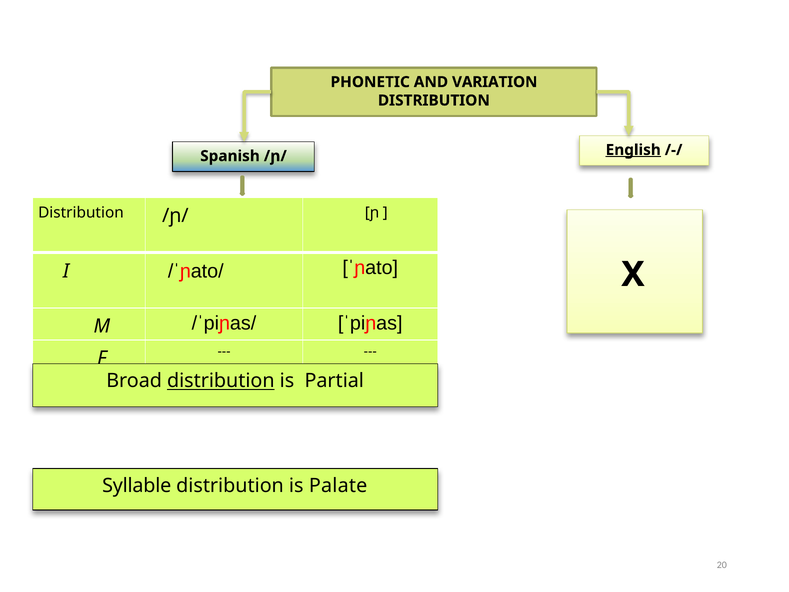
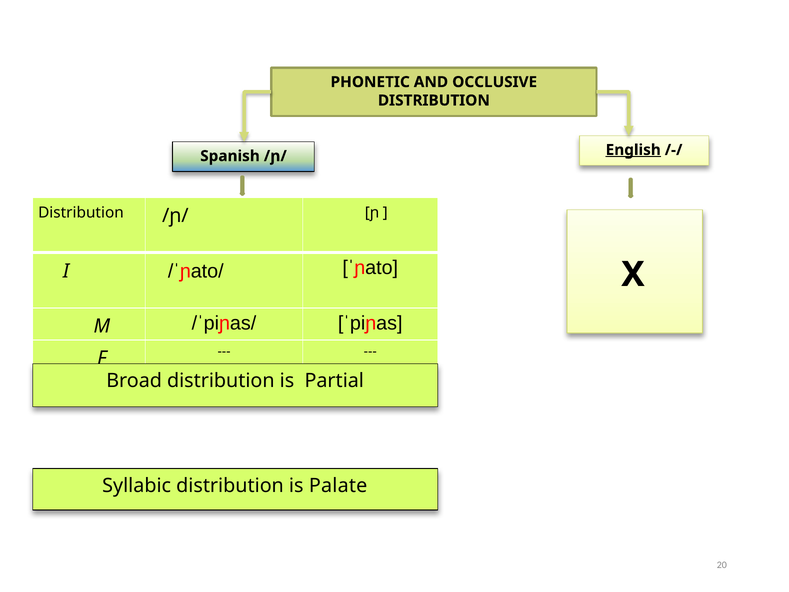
VARIATION: VARIATION -> OCCLUSIVE (495, 82)
distribution underline: present -> none (221, 381)
Syllable: Syllable -> Syllabic (137, 486)
